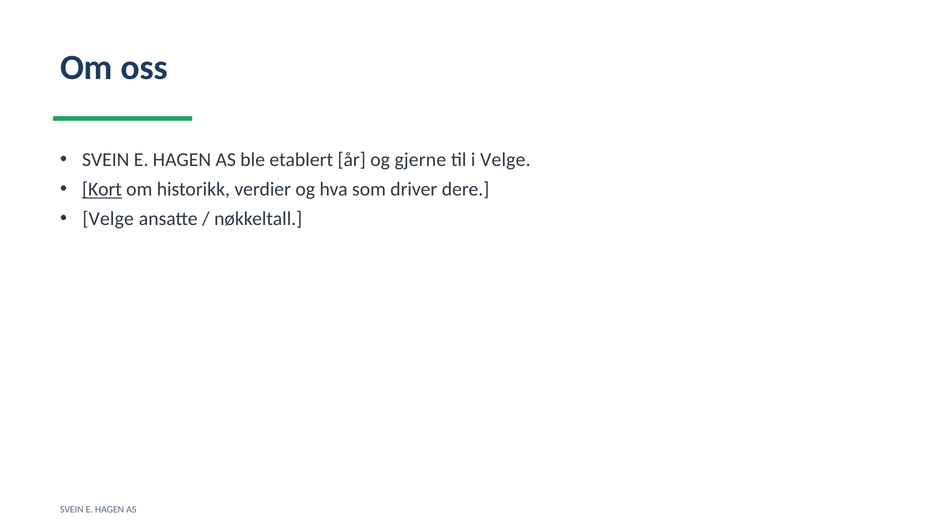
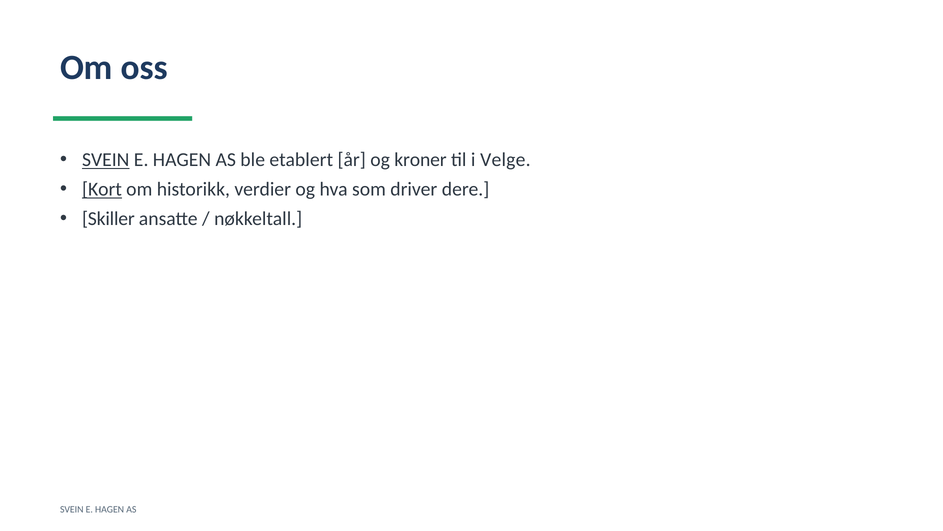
SVEIN underline: none -> present (106, 160)
gjerne: gjerne -> kroner (421, 160)
Velge: Velge -> Skiller (108, 219)
